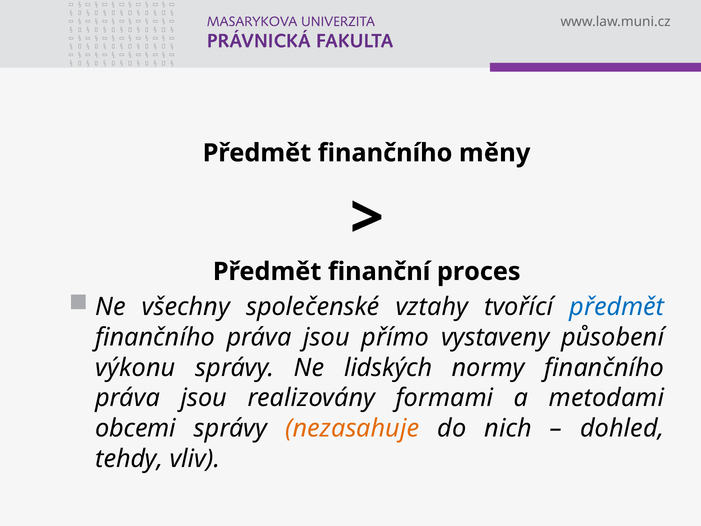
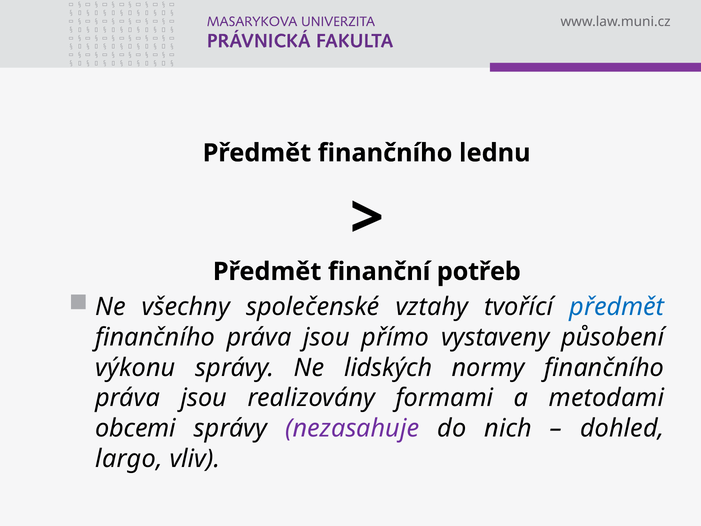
měny: měny -> lednu (495, 153)
proces: proces -> potřeb (479, 271)
nezasahuje colour: orange -> purple (352, 428)
tehdy: tehdy -> largo (129, 459)
